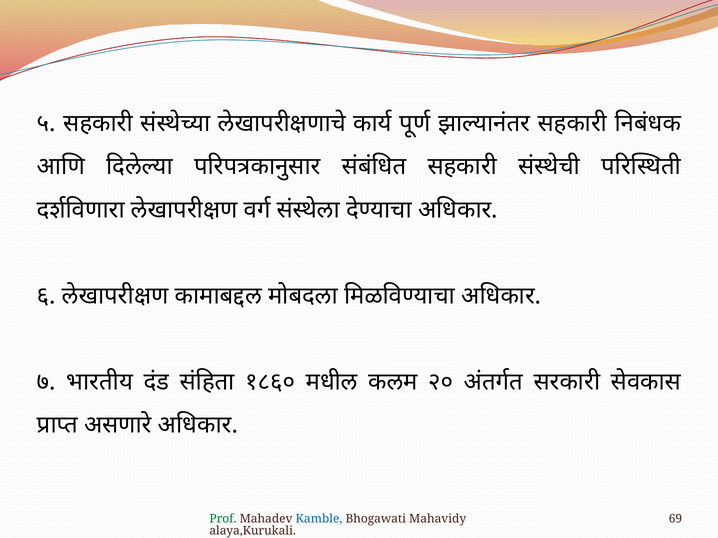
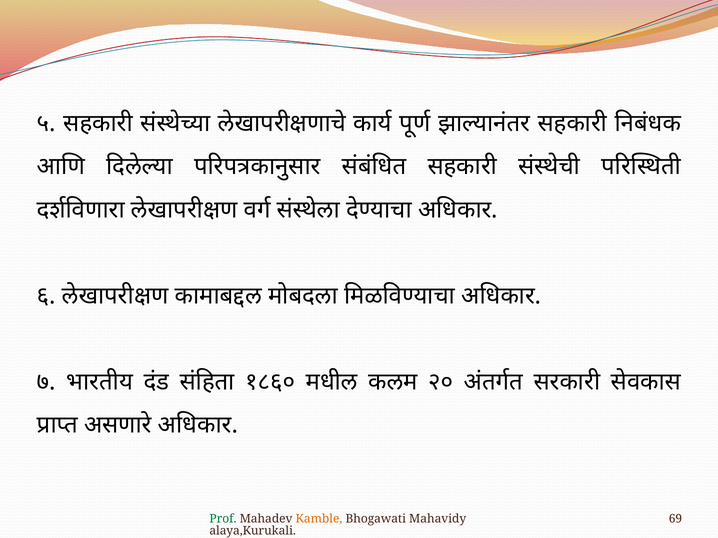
Kamble colour: blue -> orange (319, 519)
